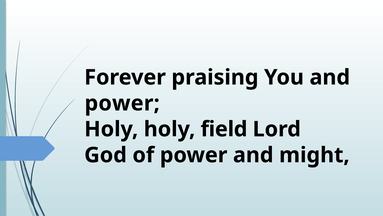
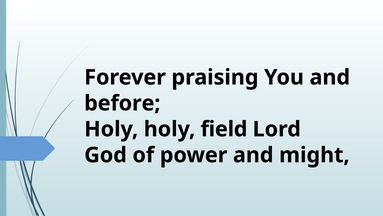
power: power -> before (122, 103)
